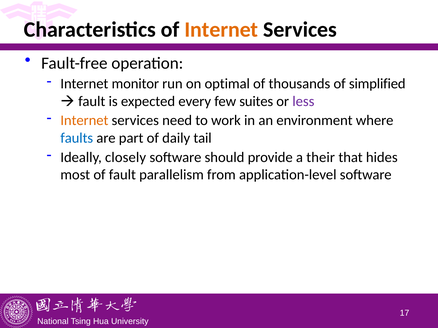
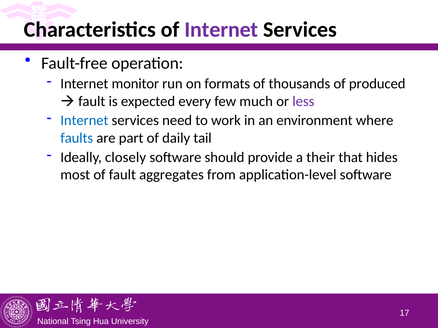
Internet colour: orange -> purple (221, 30)
optimal: optimal -> formats (227, 84)
simplified: simplified -> produced (377, 84)
suites: suites -> much (256, 101)
Internet colour: orange -> blue (84, 121)
parallelism: parallelism -> aggregates (171, 175)
